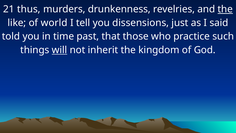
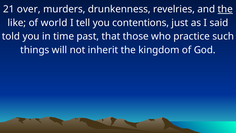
thus: thus -> over (29, 9)
dissensions: dissensions -> contentions (141, 23)
will underline: present -> none (59, 50)
